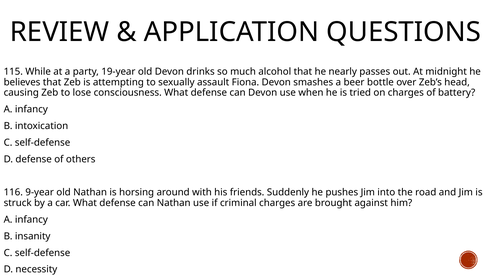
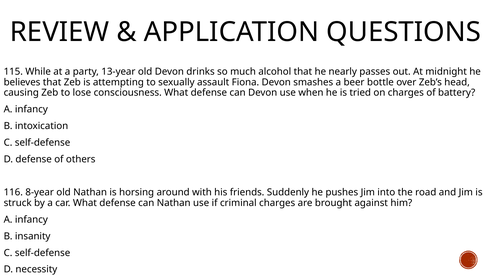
19-year: 19-year -> 13-year (118, 72)
9-year: 9-year -> 8-year (40, 193)
